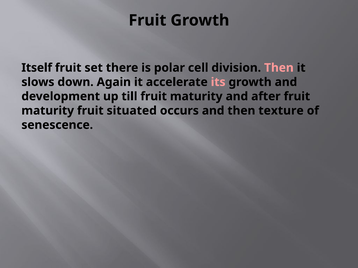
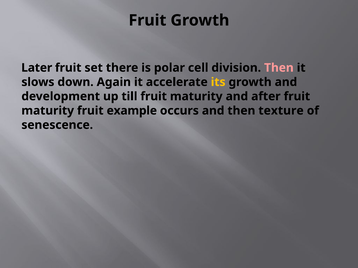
Itself: Itself -> Later (37, 68)
its colour: pink -> yellow (218, 82)
situated: situated -> example (132, 111)
